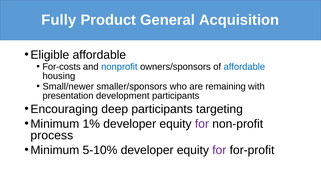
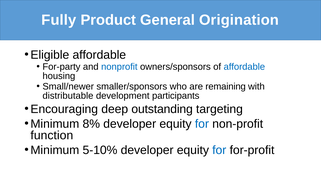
Acquisition: Acquisition -> Origination (239, 20)
For-costs: For-costs -> For-party (61, 67)
presentation: presentation -> distributable (68, 95)
deep participants: participants -> outstanding (162, 109)
1%: 1% -> 8% (91, 123)
for colour: purple -> blue (202, 123)
process: process -> function (52, 135)
for colour: purple -> blue (219, 150)
